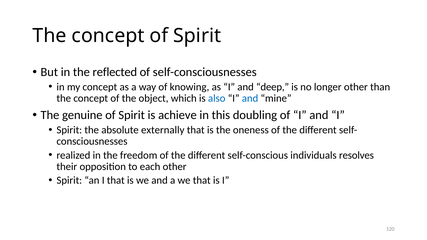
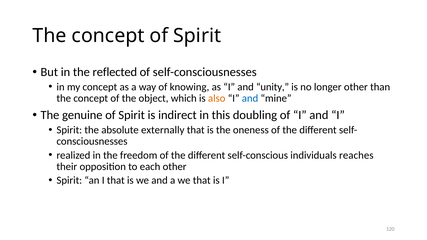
deep: deep -> unity (273, 87)
also colour: blue -> orange (217, 98)
achieve: achieve -> indirect (177, 115)
resolves: resolves -> reaches (356, 155)
